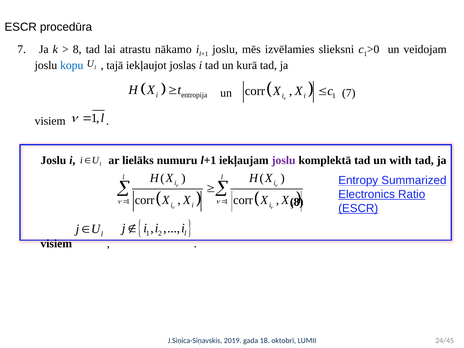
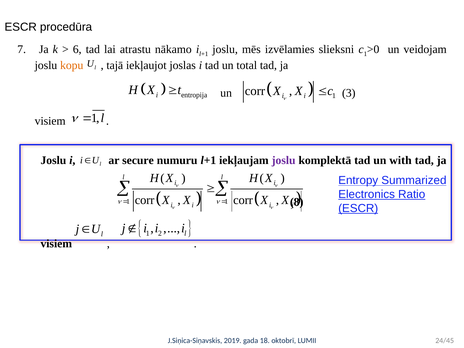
8: 8 -> 6 (77, 49)
kopu colour: blue -> orange (72, 65)
kurā: kurā -> total (247, 65)
un 7: 7 -> 3 (349, 93)
lielāks: lielāks -> secure (138, 160)
